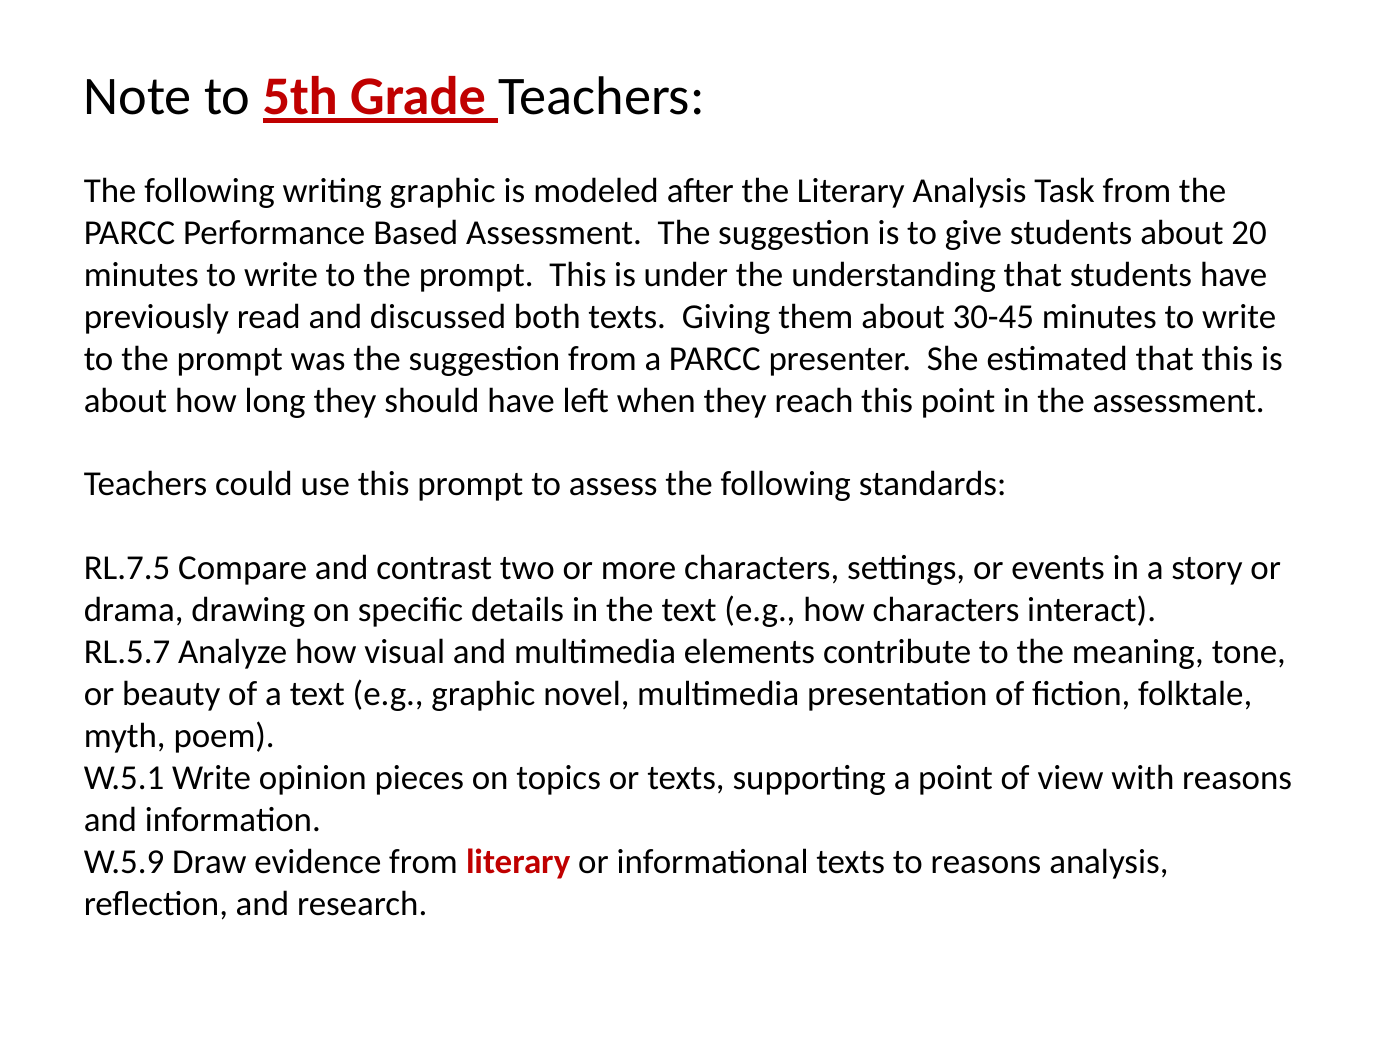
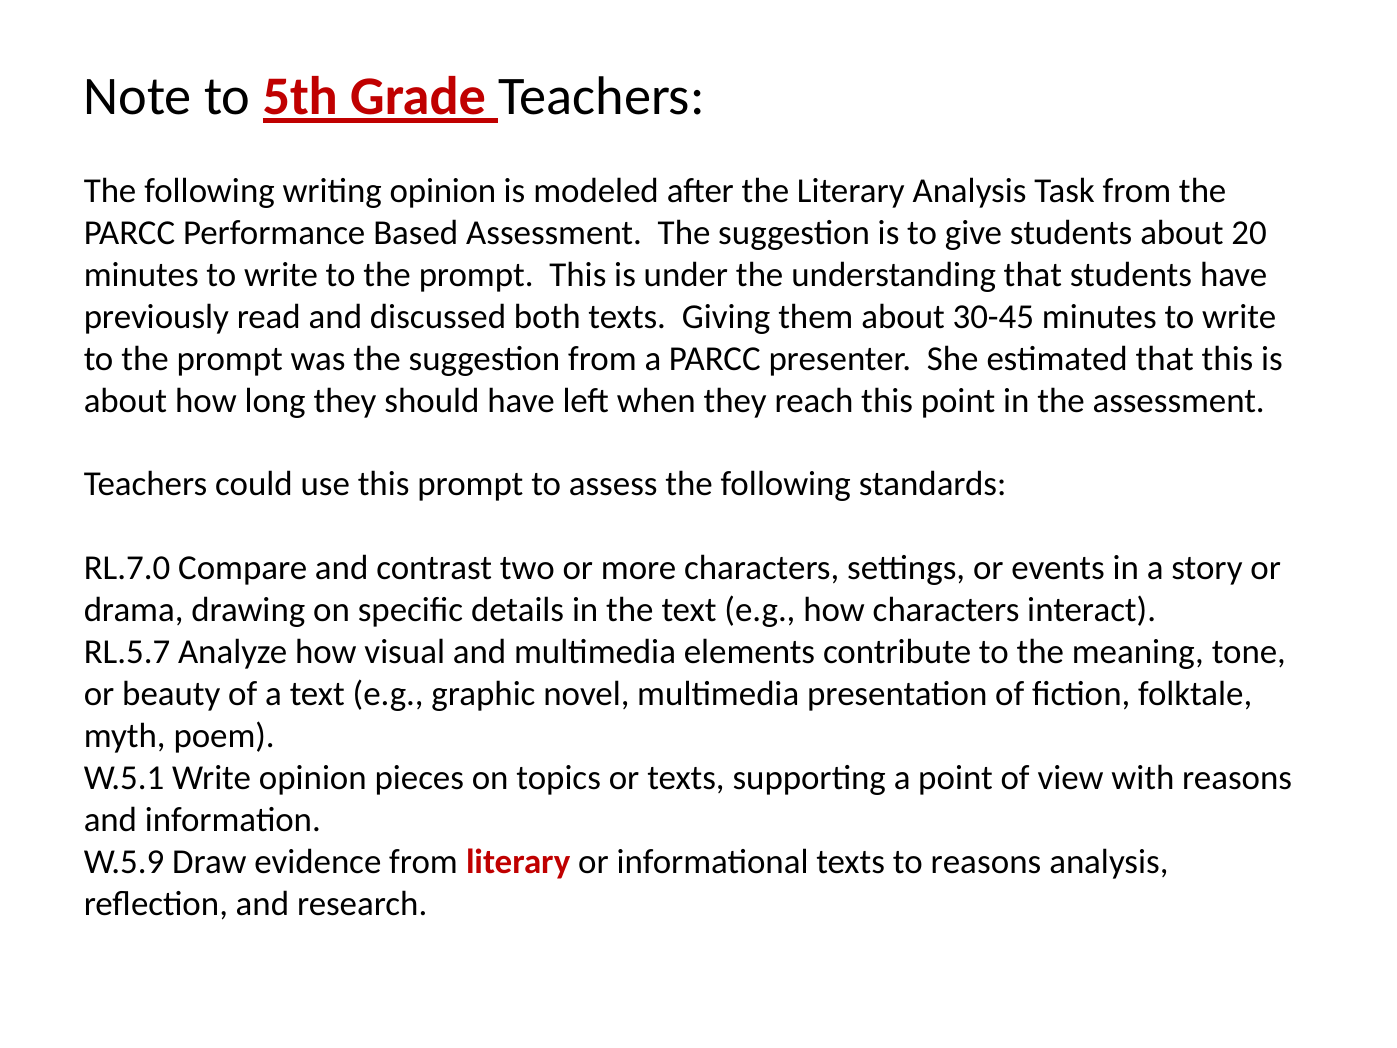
writing graphic: graphic -> opinion (443, 191)
RL.7.5: RL.7.5 -> RL.7.0 (127, 568)
